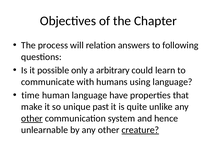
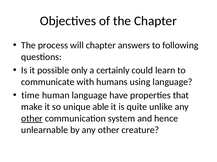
will relation: relation -> chapter (101, 46)
arbitrary: arbitrary -> certainly (113, 71)
past: past -> able (101, 107)
creature underline: present -> none (140, 130)
